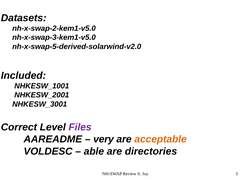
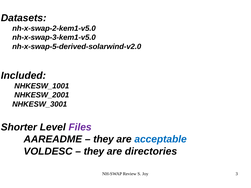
Correct: Correct -> Shorter (19, 127)
very: very -> they (104, 139)
acceptable colour: orange -> blue (161, 139)
able: able -> they (94, 152)
